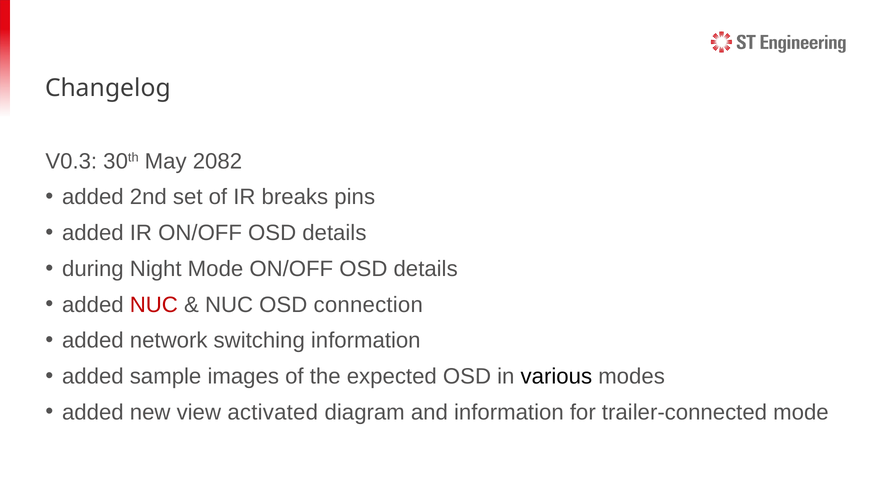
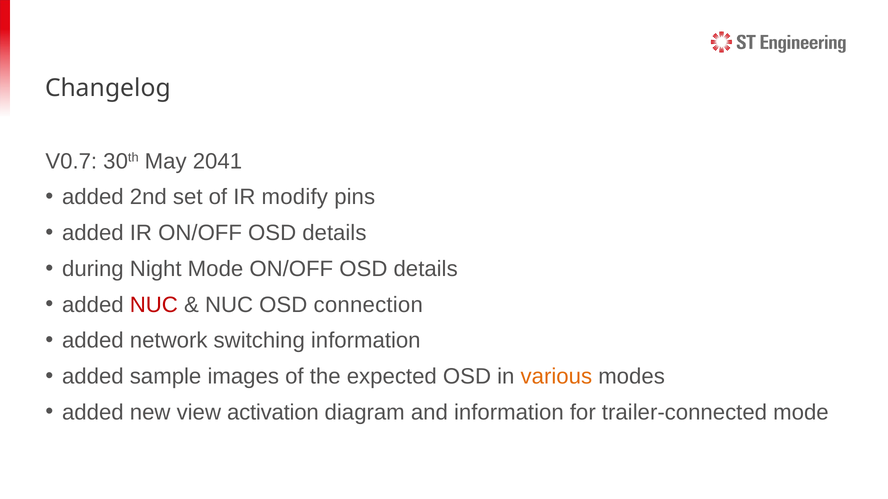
V0.3: V0.3 -> V0.7 (71, 161)
2082: 2082 -> 2041 (217, 161)
breaks: breaks -> modify (295, 197)
various colour: black -> orange (556, 377)
activated: activated -> activation (273, 413)
